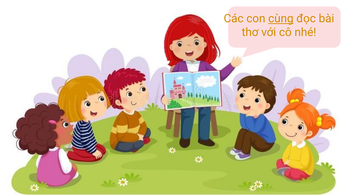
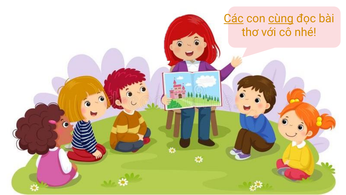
Các underline: none -> present (234, 19)
